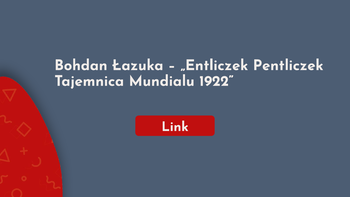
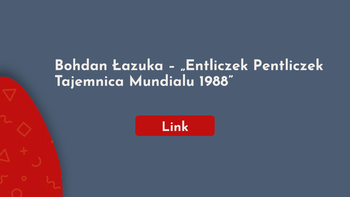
1922: 1922 -> 1988 (216, 81)
